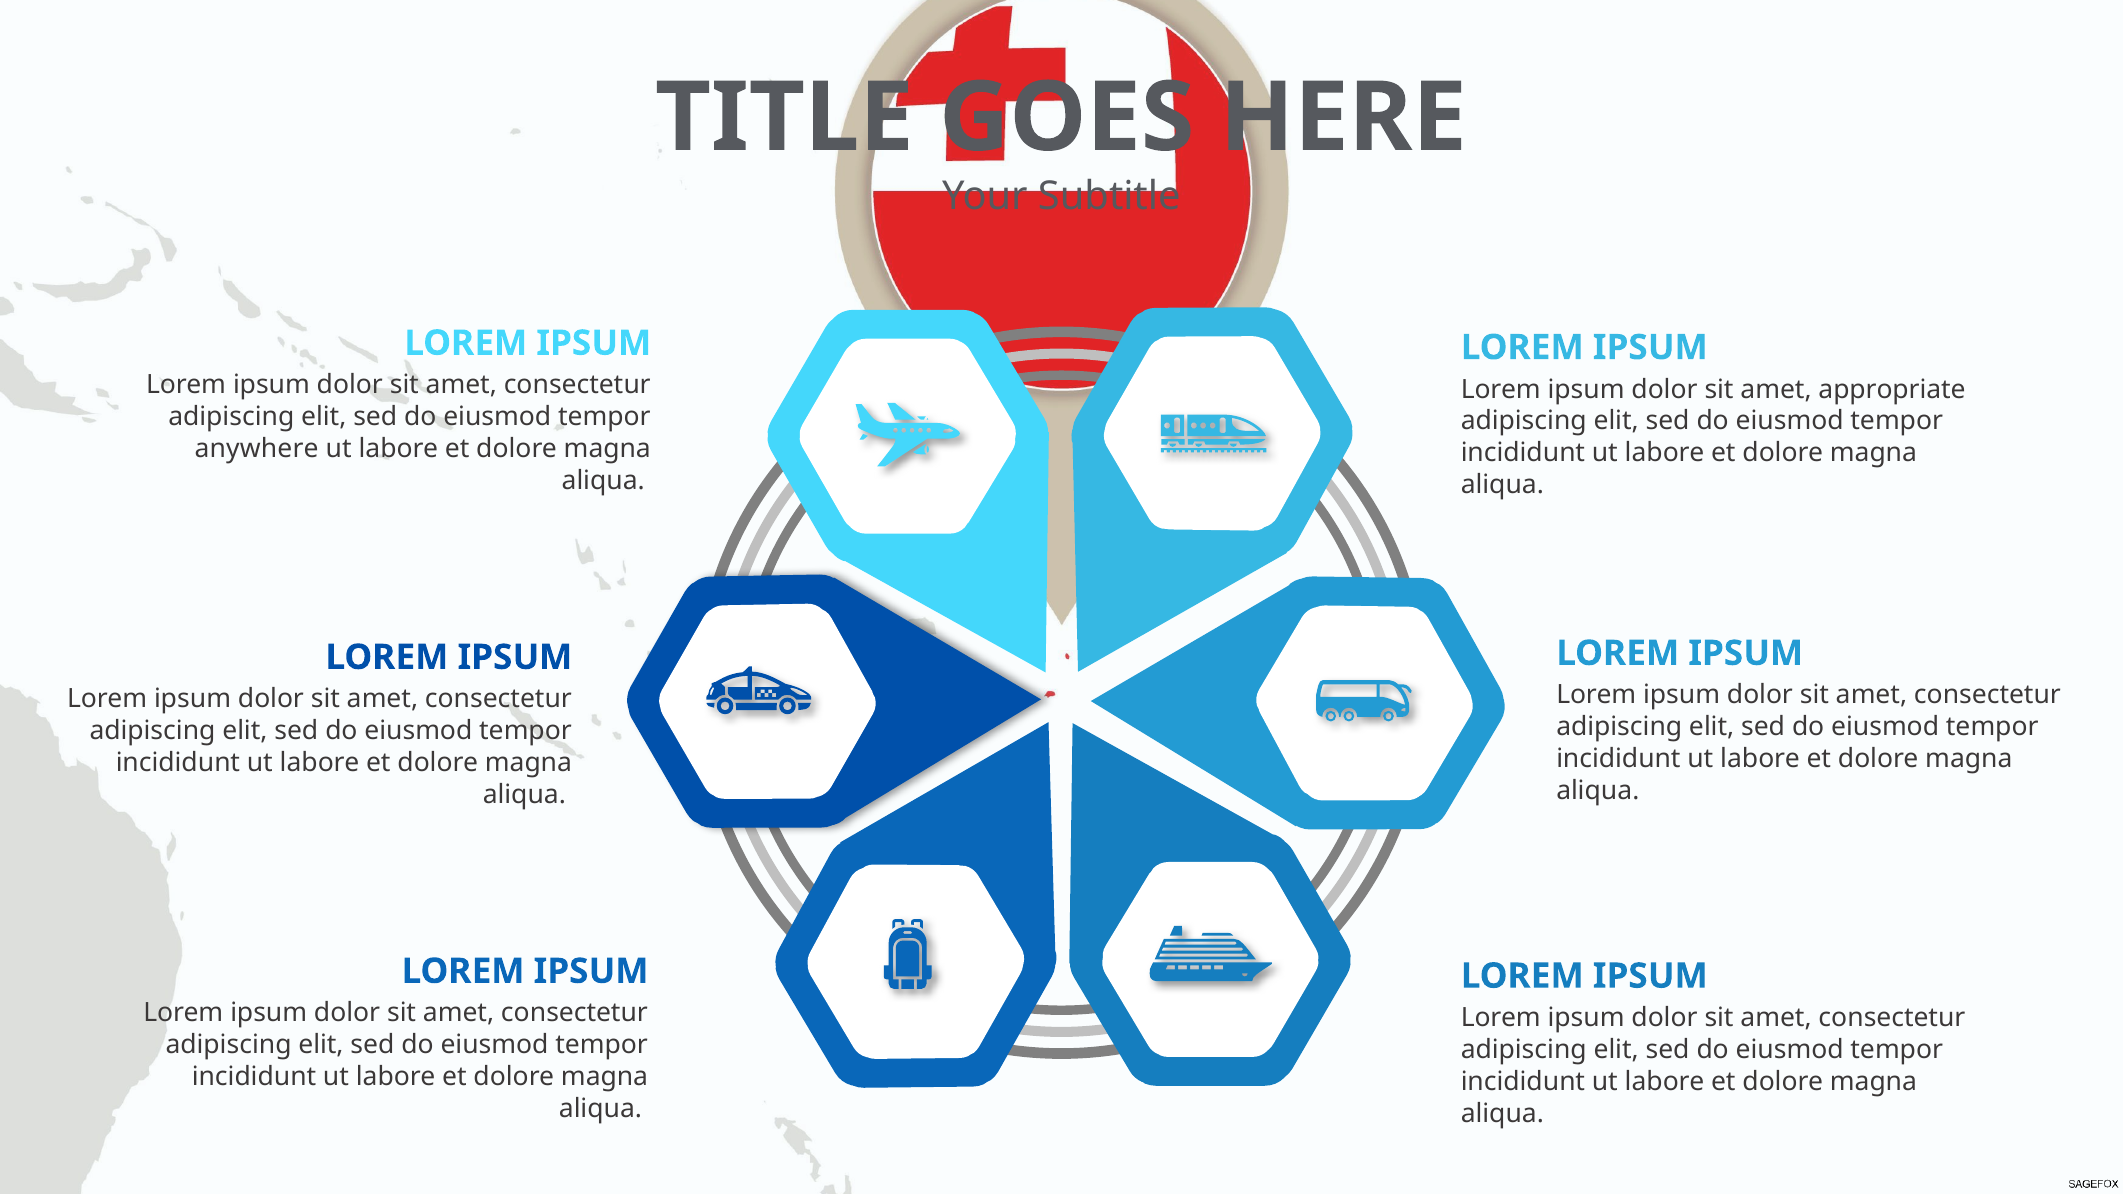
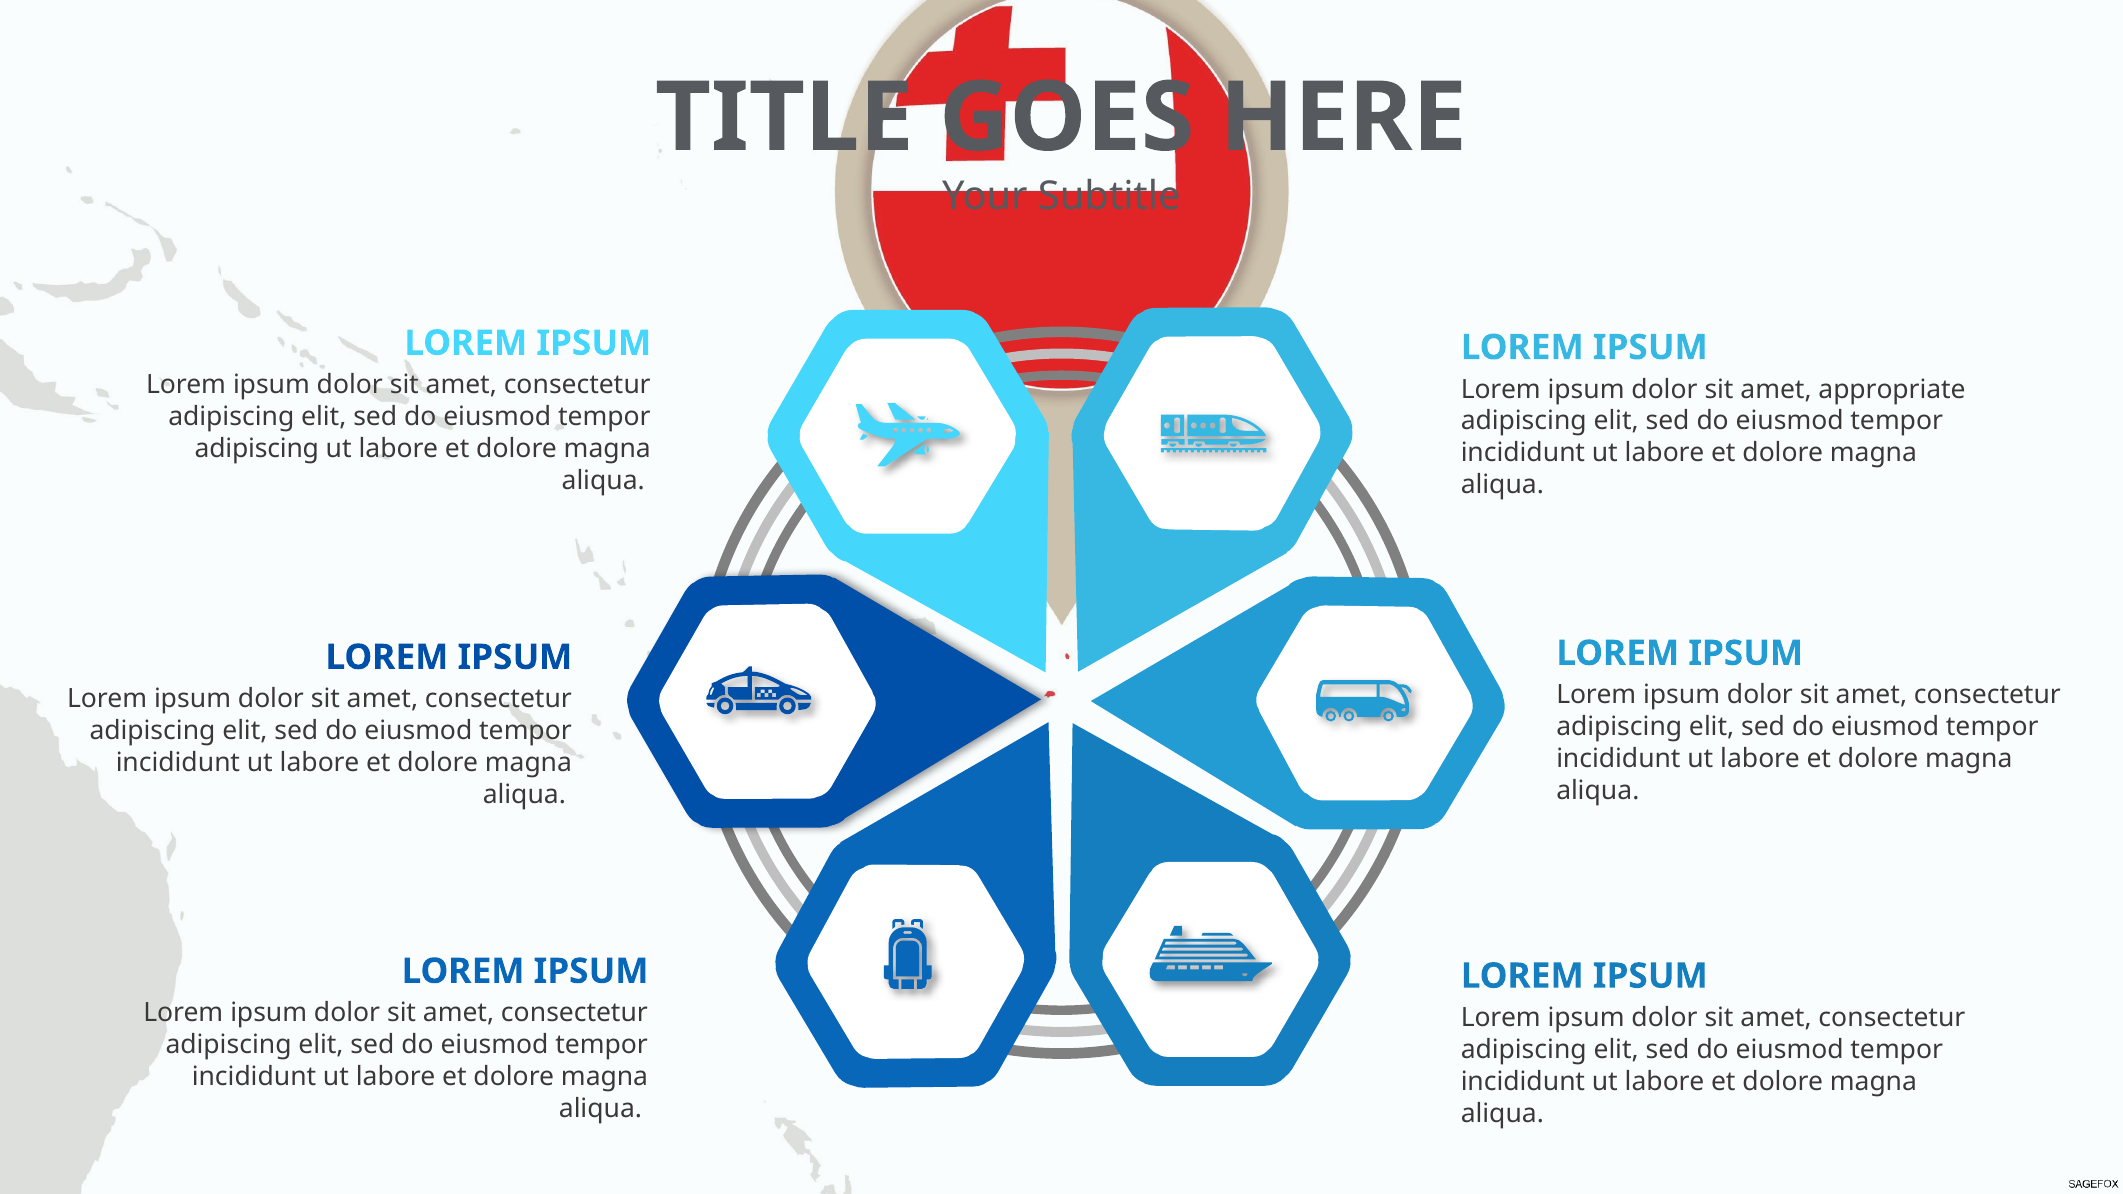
anywhere: anywhere -> adipiscing (257, 449)
